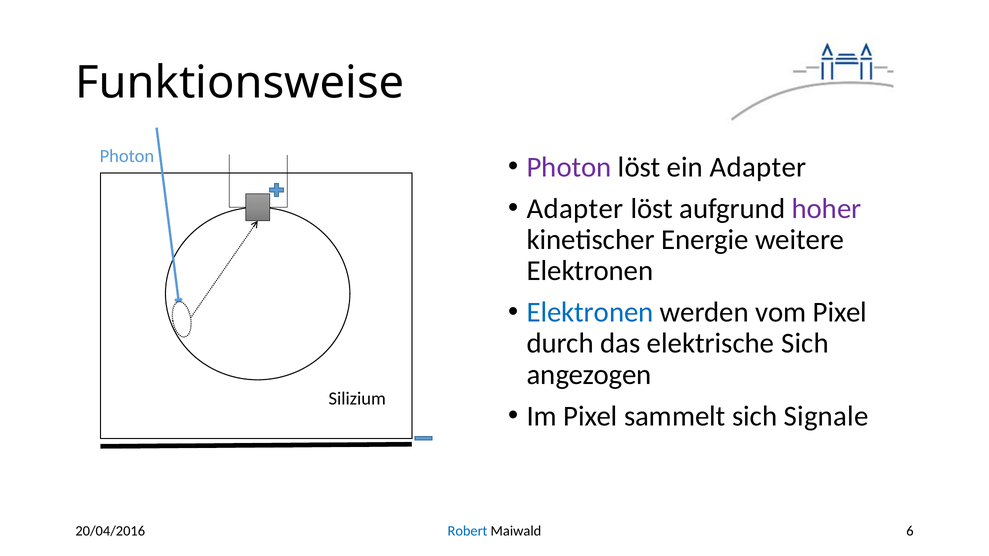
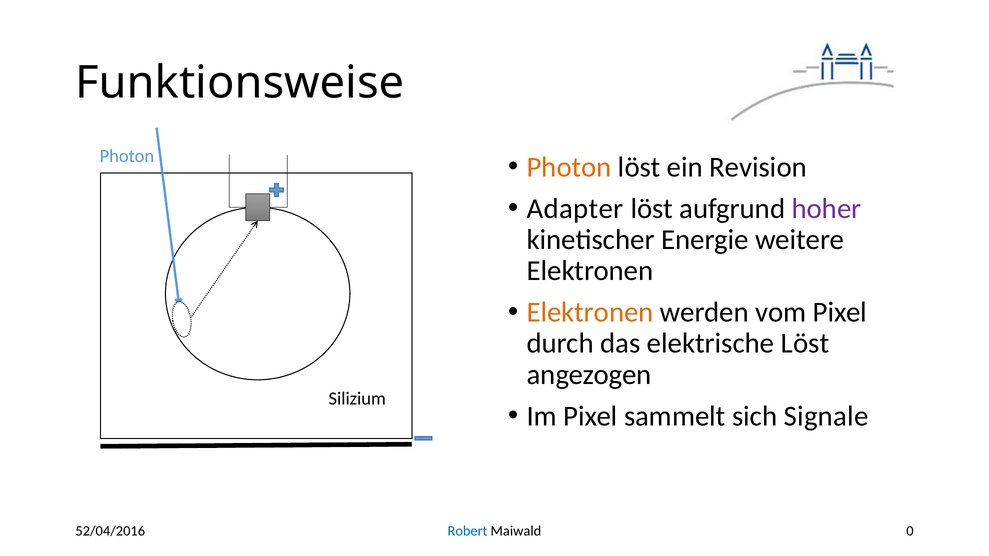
Photon colour: purple -> orange (569, 167)
ein Adapter: Adapter -> Revision (758, 167)
Elektronen colour: blue -> orange (590, 312)
elektrische Sich: Sich -> Löst (805, 344)
6: 6 -> 0 (910, 531)
20/04/2016: 20/04/2016 -> 52/04/2016 (110, 531)
